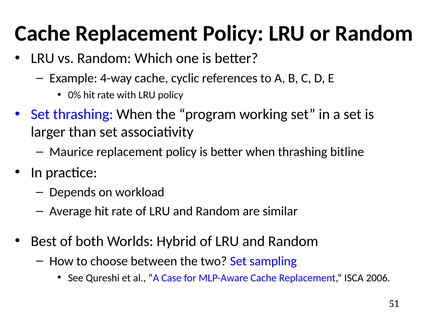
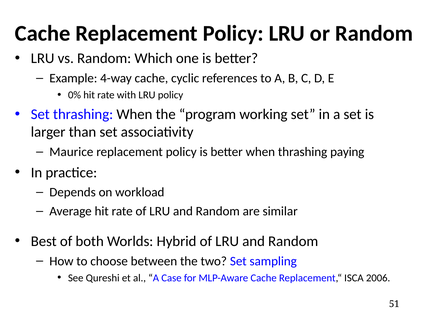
bitline: bitline -> paying (347, 152)
